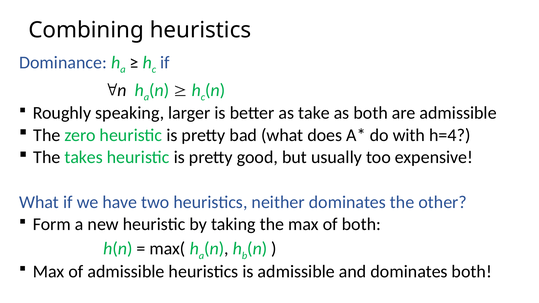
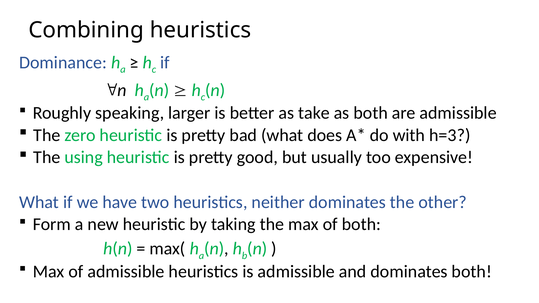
h=4: h=4 -> h=3 (450, 135)
takes: takes -> using (84, 157)
